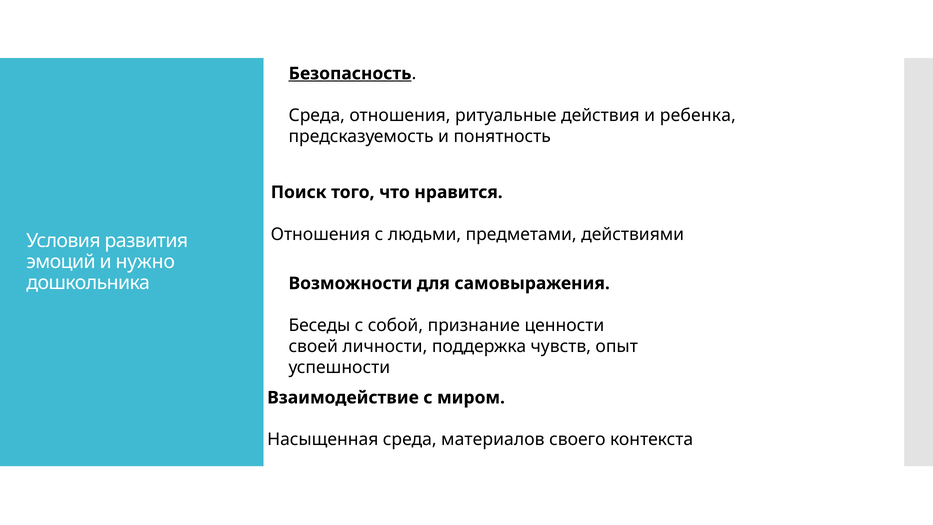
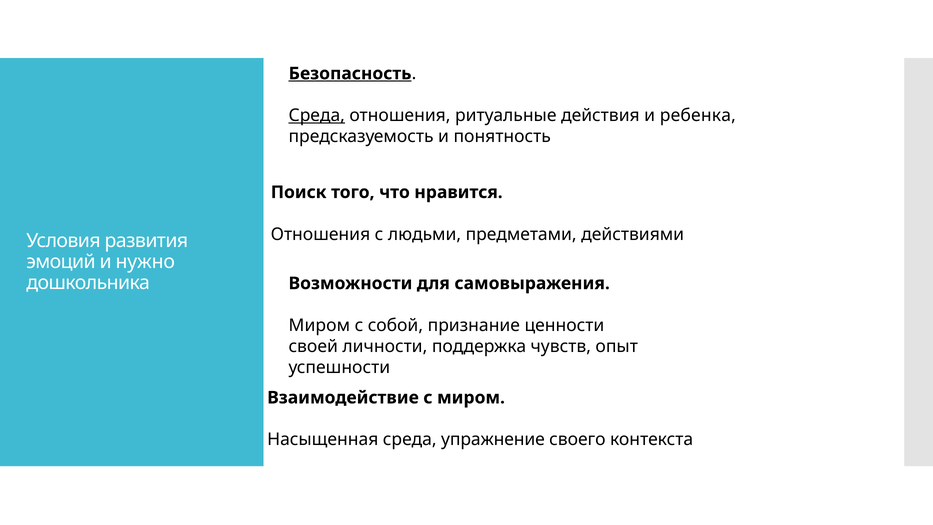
Среда underline: none -> present (317, 116)
Беседы: Беседы -> Миром (319, 325)
материалов: материалов -> упражнение (493, 439)
